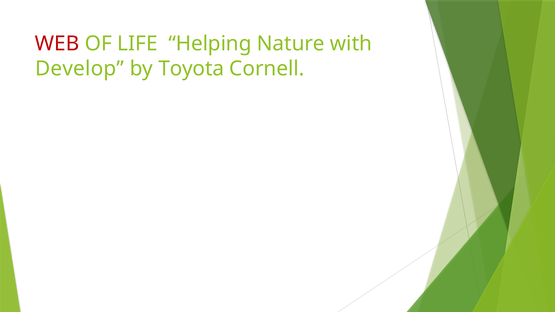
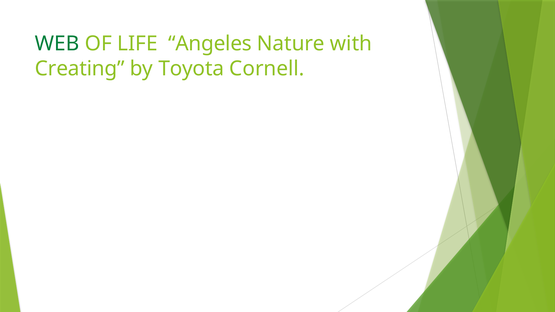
WEB colour: red -> green (57, 44)
Helping: Helping -> Angeles (210, 44)
Develop: Develop -> Creating (80, 69)
